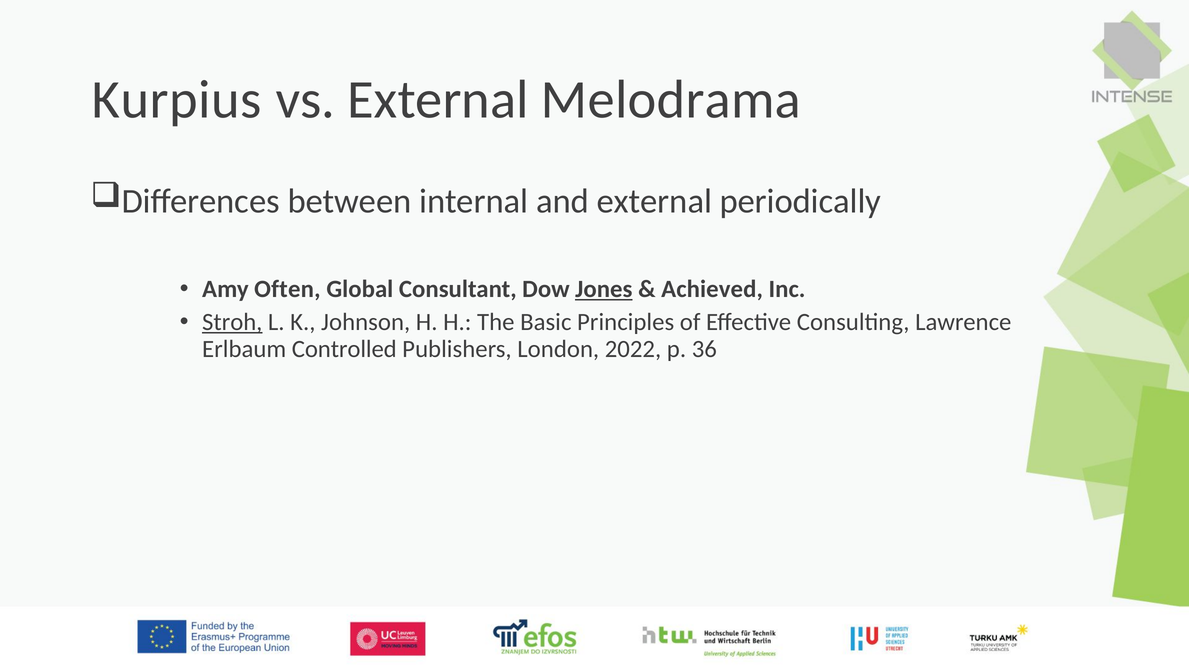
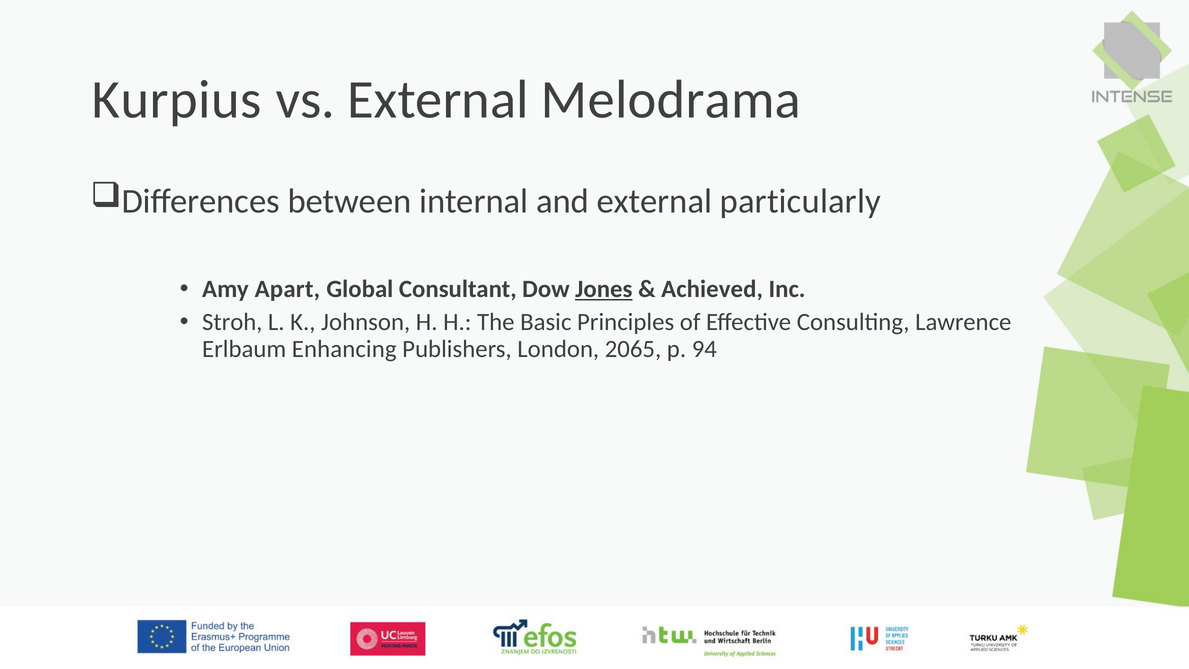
periodically: periodically -> particularly (800, 201)
Often: Often -> Apart (287, 289)
Stroh underline: present -> none (232, 322)
Controlled: Controlled -> Enhancing (344, 349)
2022: 2022 -> 2065 (633, 349)
36: 36 -> 94 (704, 349)
